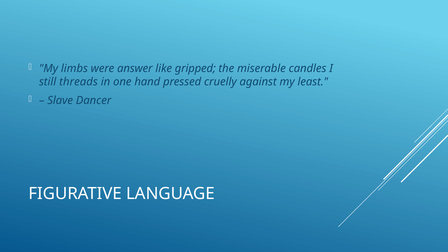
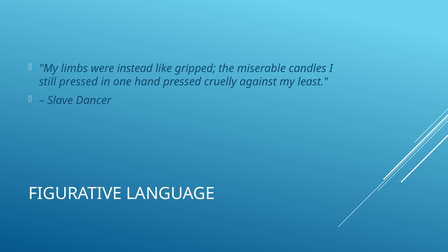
answer: answer -> instead (135, 69)
still threads: threads -> pressed (79, 82)
